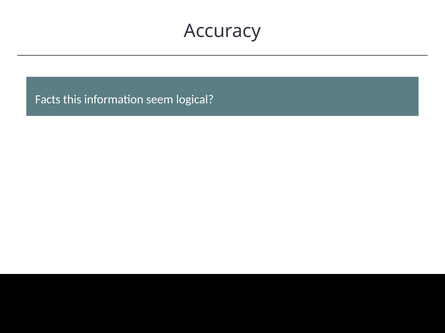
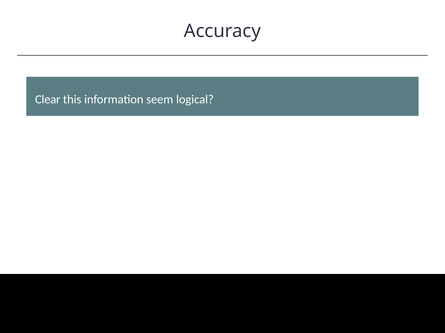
Facts: Facts -> Clear (48, 100)
